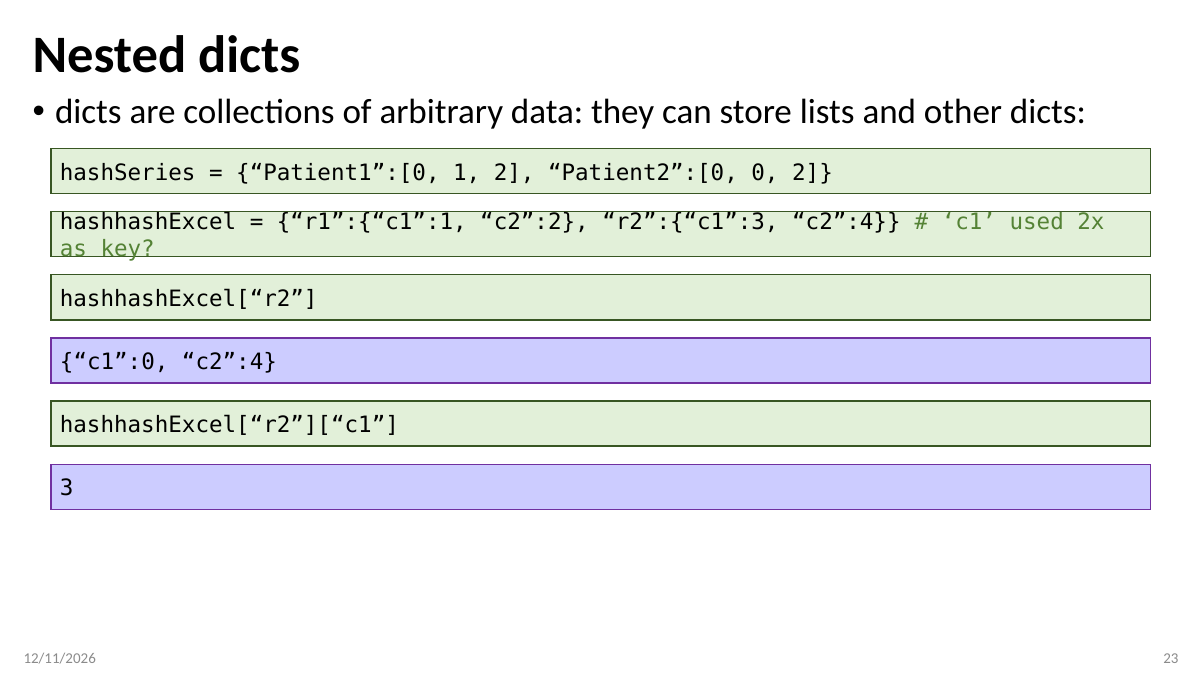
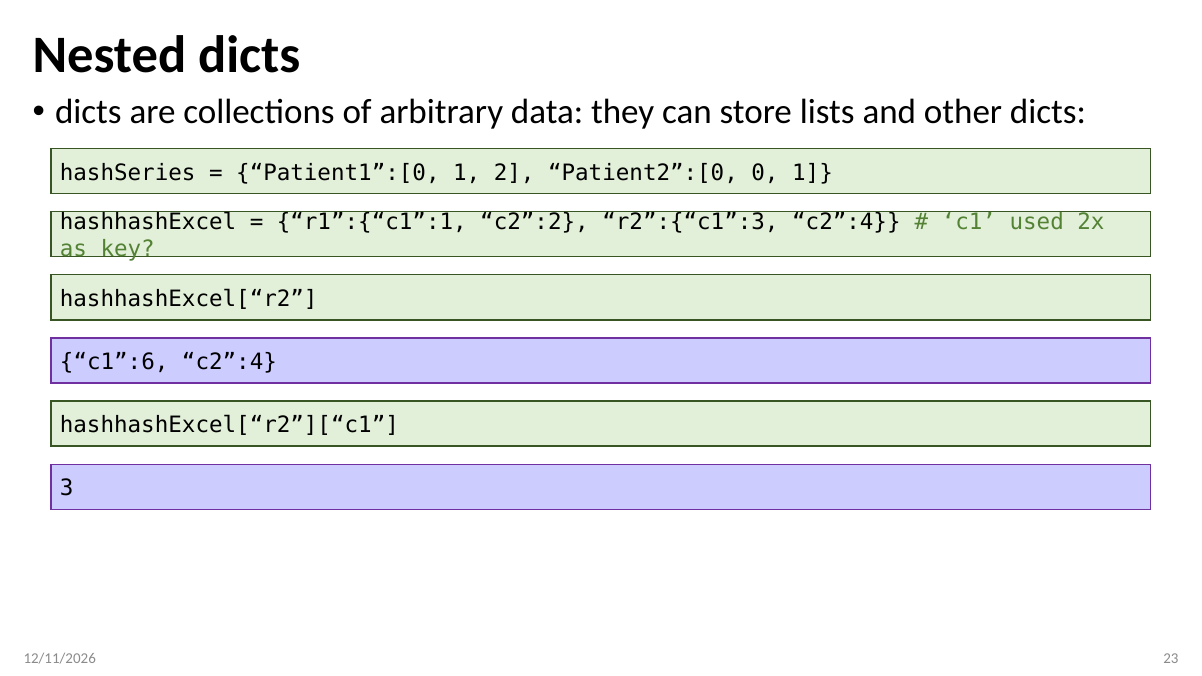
0 2: 2 -> 1 (812, 173)
c1”:0: c1”:0 -> c1”:6 (114, 362)
